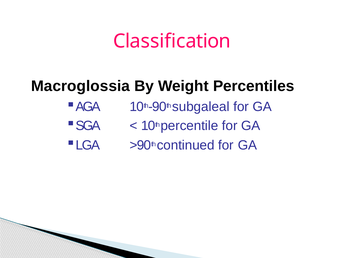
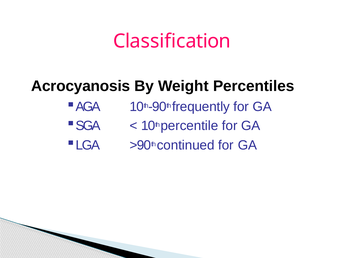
Macroglossia: Macroglossia -> Acrocyanosis (81, 86)
subgaleal: subgaleal -> frequently (201, 107)
